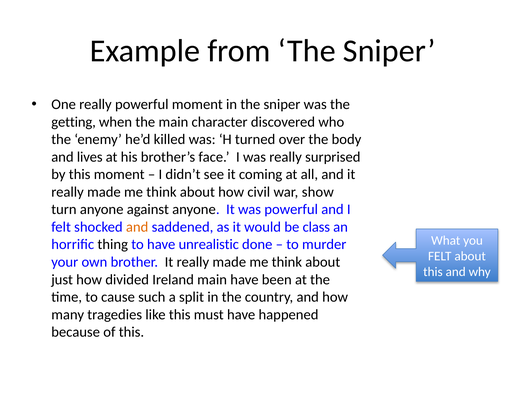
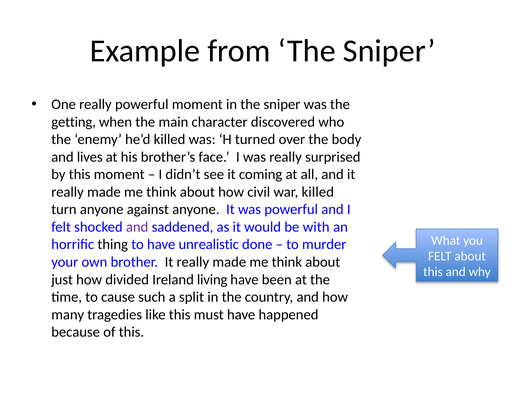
war show: show -> killed (318, 192)
and colour: orange -> purple (137, 227)
class: class -> with (316, 227)
Ireland main: main -> living (212, 280)
